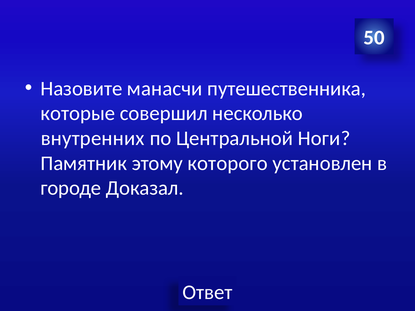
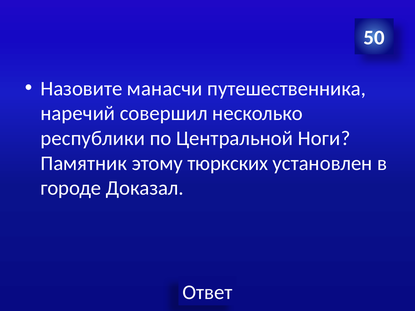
которые: которые -> наречий (78, 114)
внутренних: внутренних -> республики (93, 138)
которого: которого -> тюркских (228, 163)
